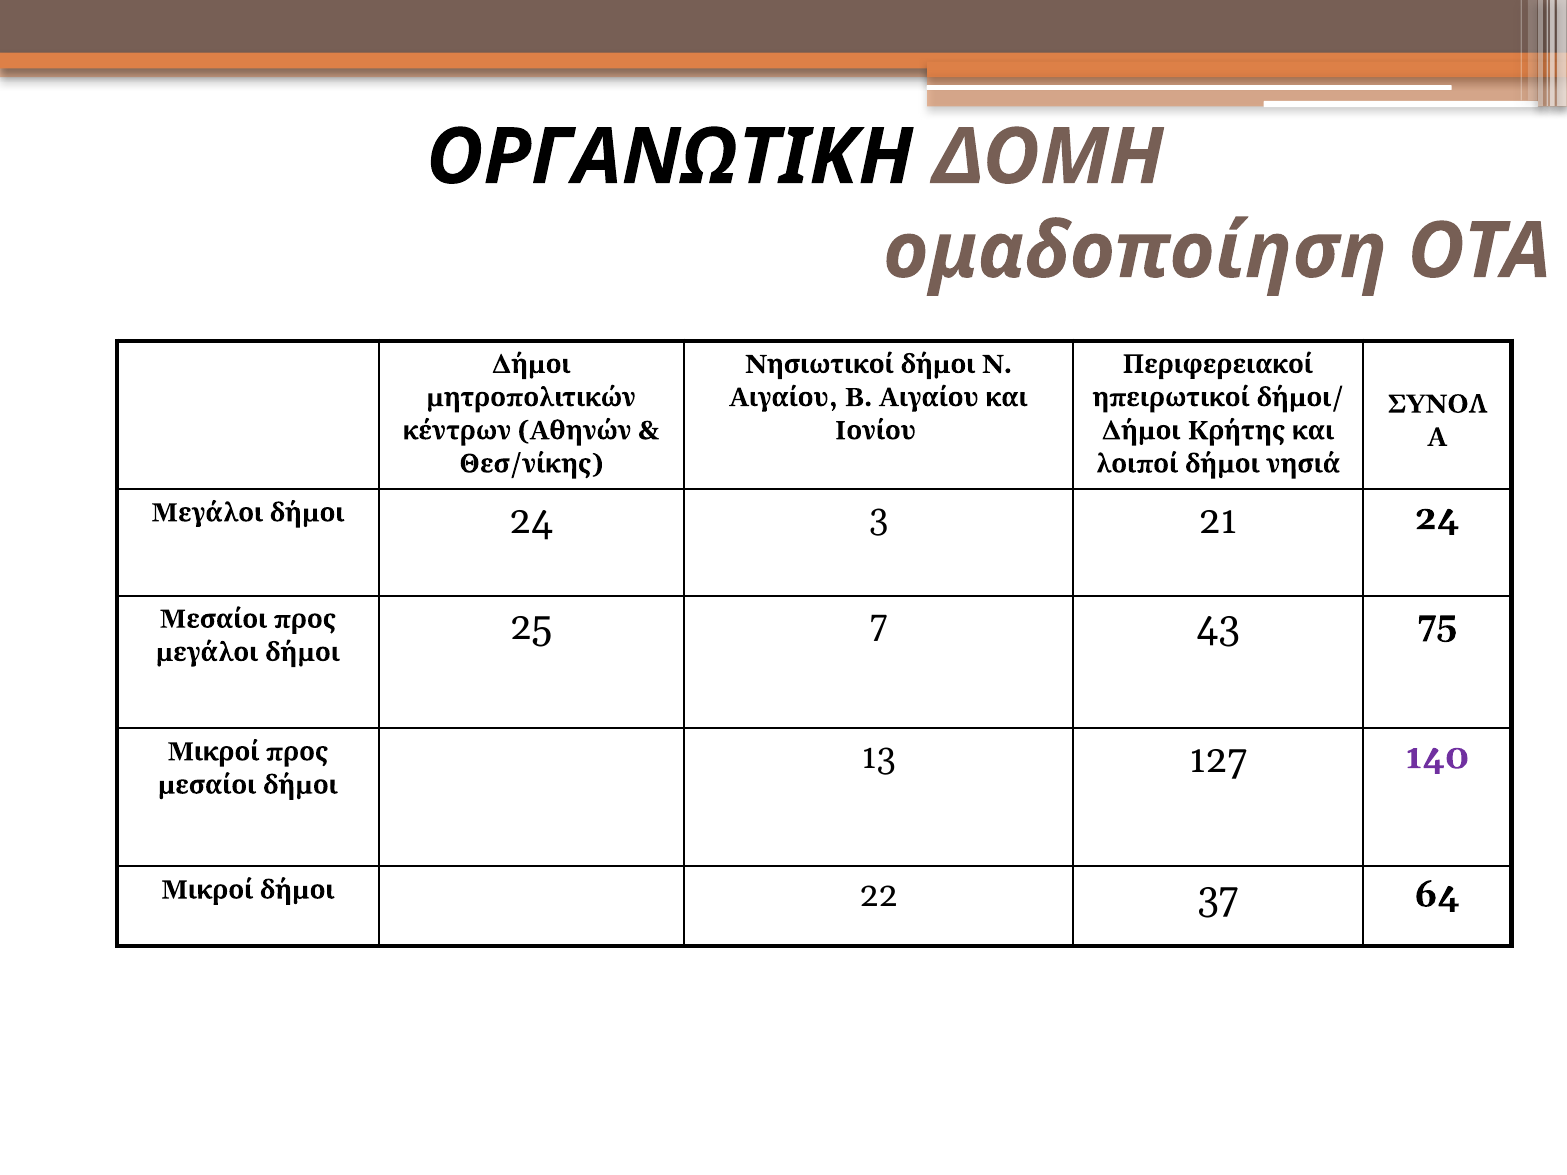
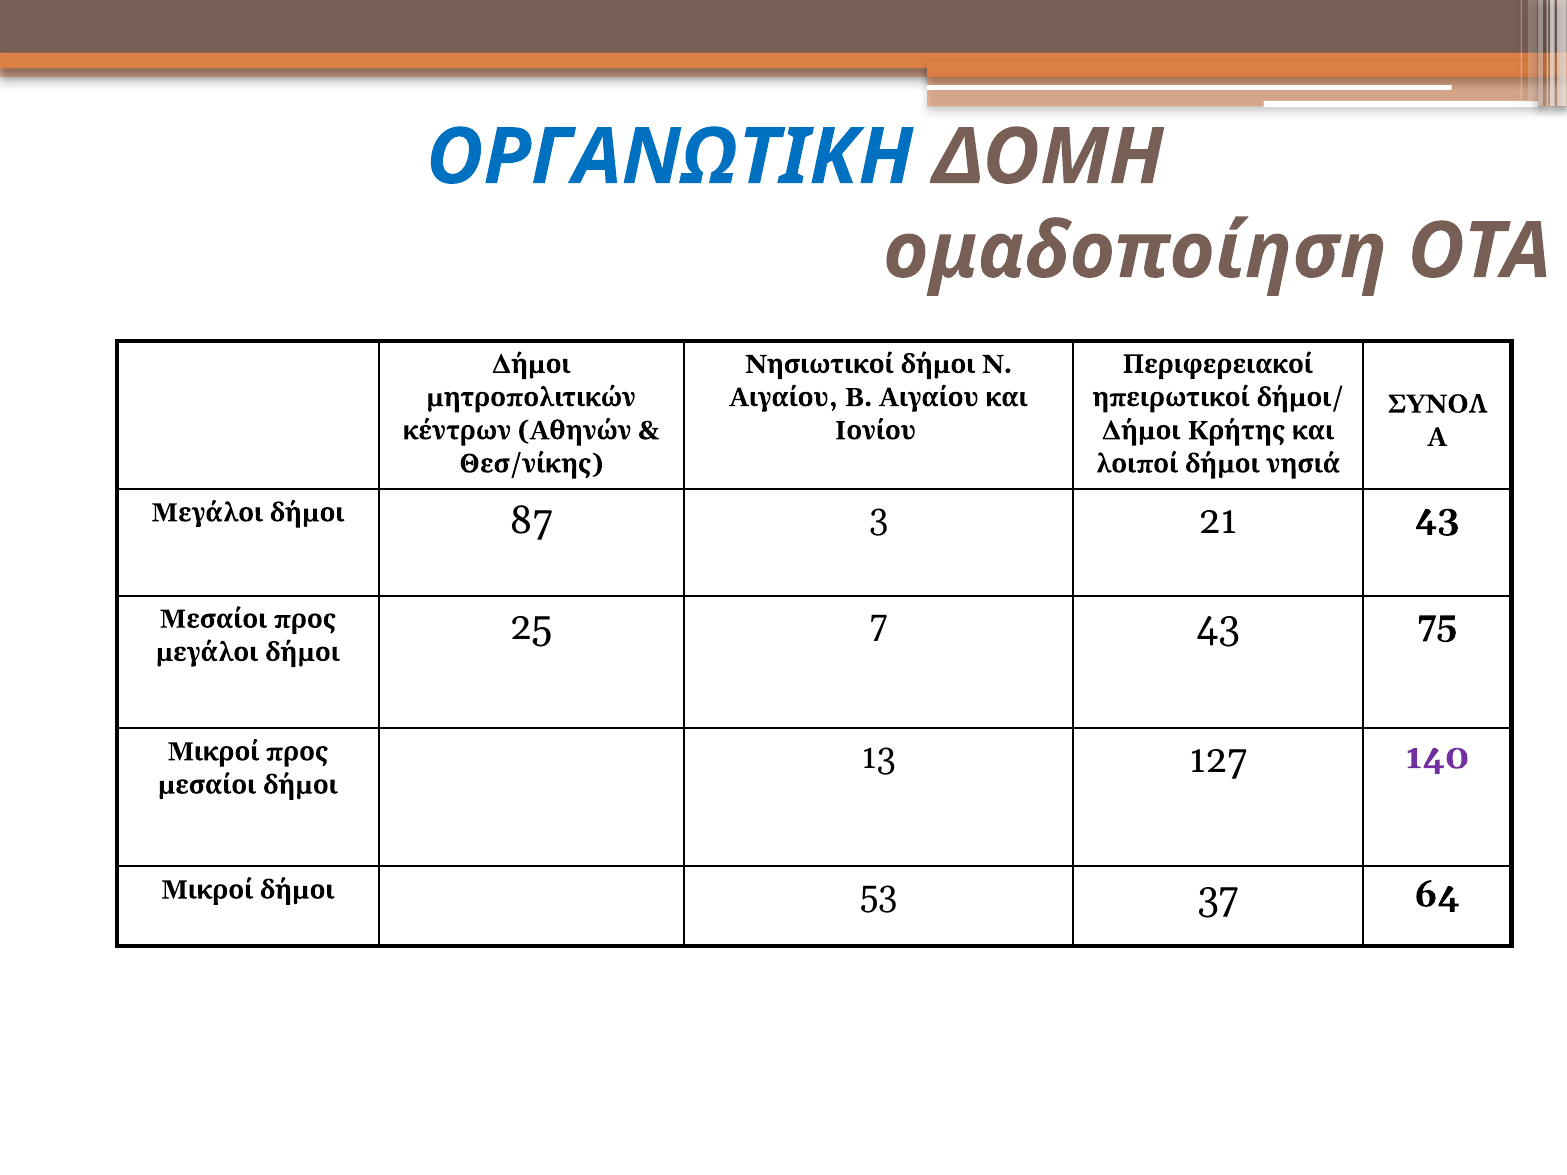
ΟΡΓΑΝΩΤΙΚΗ colour: black -> blue (670, 157)
24: 24 -> 87 (531, 521)
21 24: 24 -> 43 (1437, 518)
22: 22 -> 53 (879, 895)
